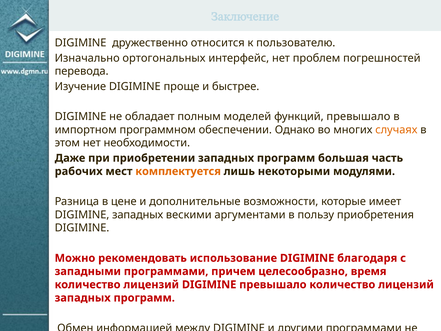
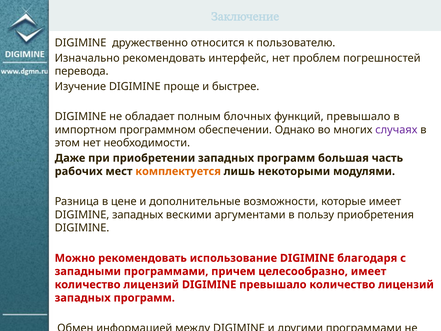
Изначально ортогональных: ортогональных -> рекомендовать (164, 58)
моделей: моделей -> блочных (247, 116)
случаях colour: orange -> purple (396, 130)
целесообразно время: время -> имеет (369, 271)
